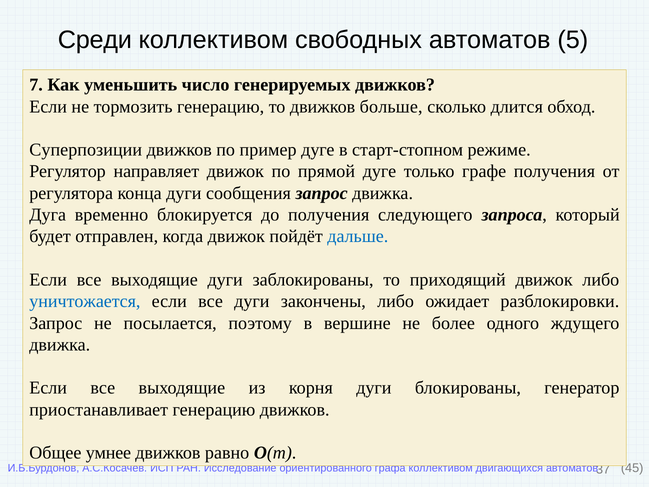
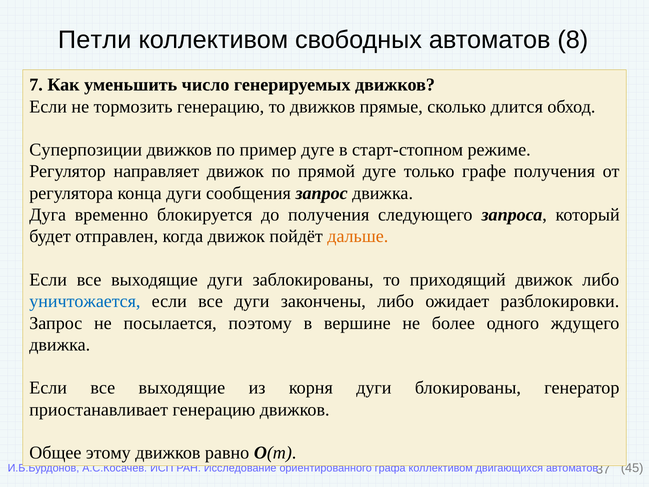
Среди: Среди -> Петли (95, 40)
5: 5 -> 8 (573, 40)
больше: больше -> прямые (391, 106)
дальше colour: blue -> orange (358, 236)
умнее: умнее -> этому (108, 453)
